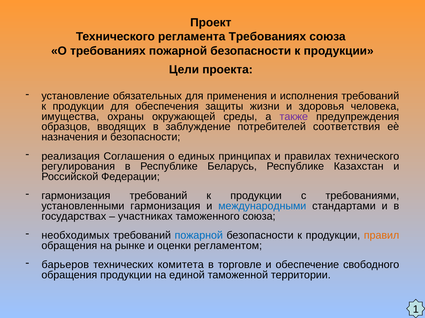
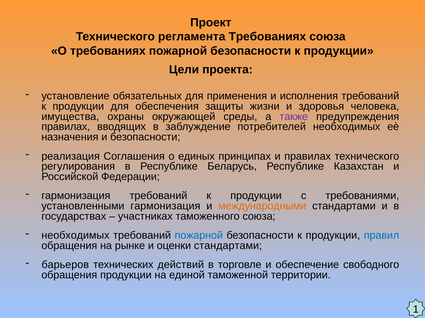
образцов: образцов -> правилах (66, 127)
потребителей соответствия: соответствия -> необходимых (347, 127)
международными colour: blue -> orange (262, 206)
правил colour: orange -> blue (382, 235)
оценки регламентом: регламентом -> стандартами (228, 246)
комитета: комитета -> действий (181, 265)
